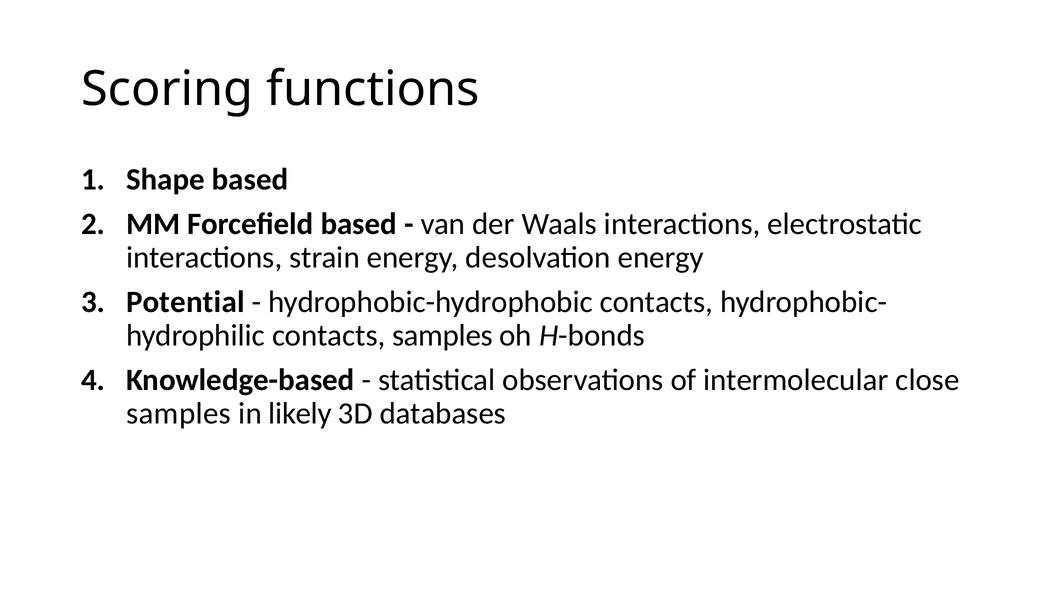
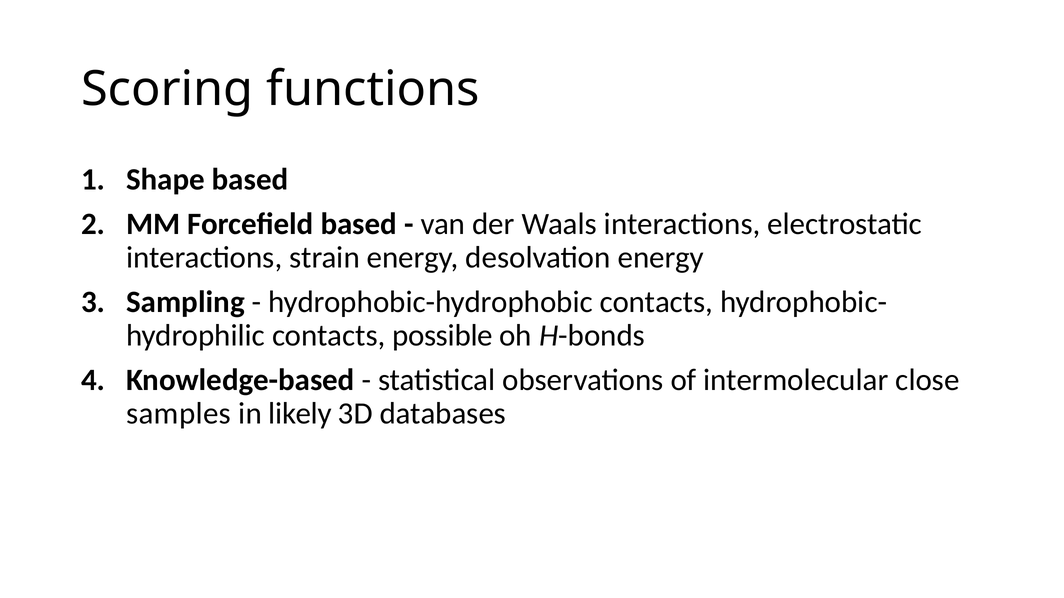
Potential: Potential -> Sampling (185, 302)
contacts samples: samples -> possible (442, 336)
